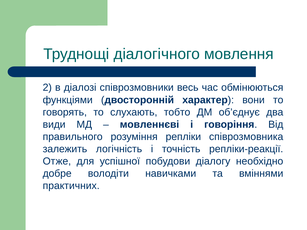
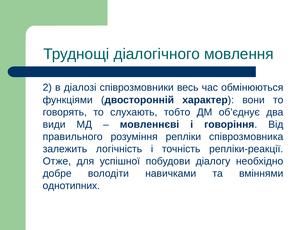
практичних: практичних -> однотипних (71, 186)
